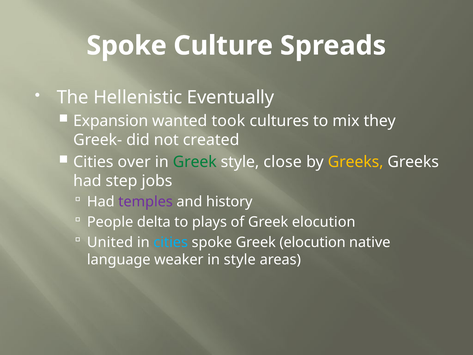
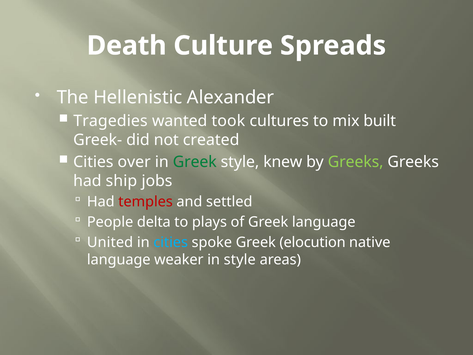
Spoke: Spoke -> Death (127, 46)
Eventually: Eventually -> Alexander (231, 97)
Expansion: Expansion -> Tragedies (110, 121)
they: they -> built (380, 121)
close: close -> knew (283, 162)
Greeks colour: yellow -> light green (356, 162)
step: step -> ship (121, 181)
temples colour: purple -> red (146, 202)
history: history -> settled (229, 202)
of Greek elocution: elocution -> language (324, 222)
